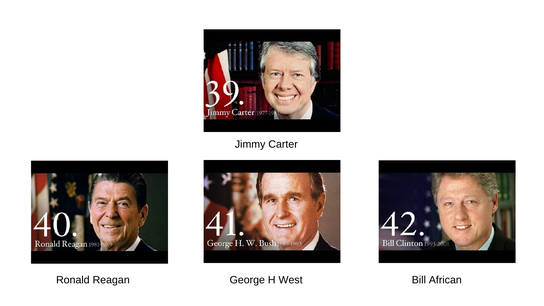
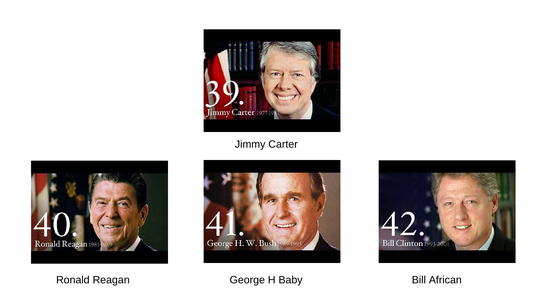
West: West -> Baby (291, 280)
